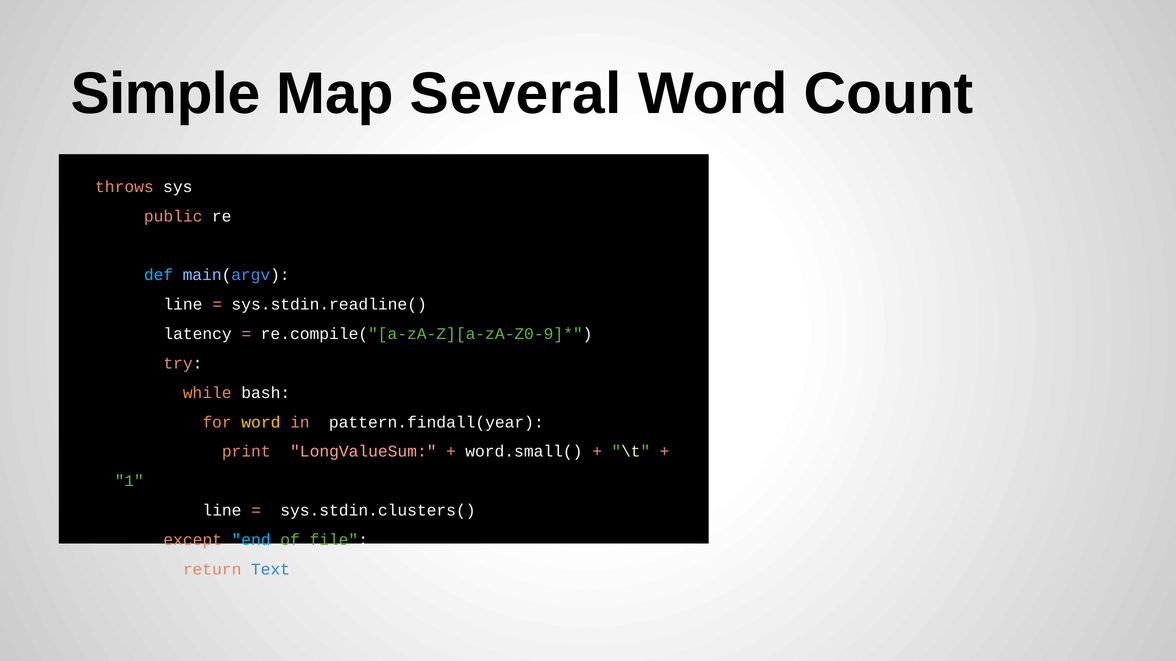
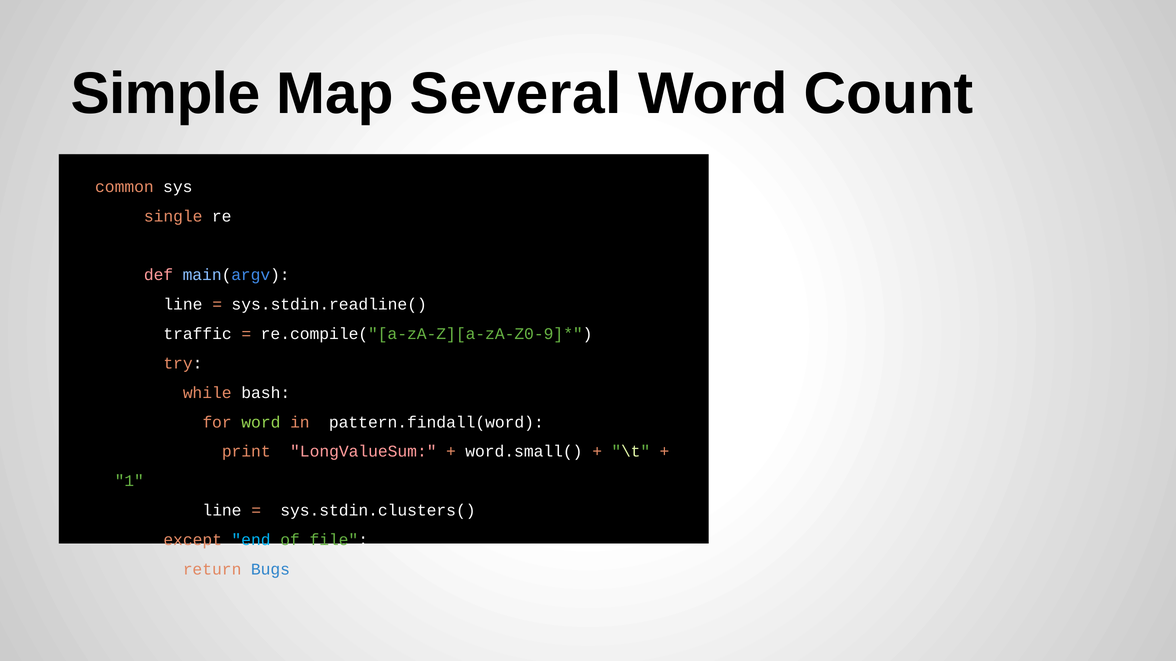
throws: throws -> common (124, 187)
public: public -> single (173, 216)
def colour: light blue -> pink (159, 275)
latency: latency -> traffic (198, 334)
word colour: yellow -> light green (261, 422)
pattern.findall(year: pattern.findall(year -> pattern.findall(word (436, 422)
Text: Text -> Bugs (270, 570)
